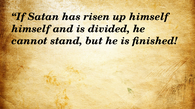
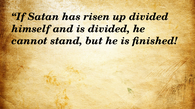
up himself: himself -> divided (149, 17)
